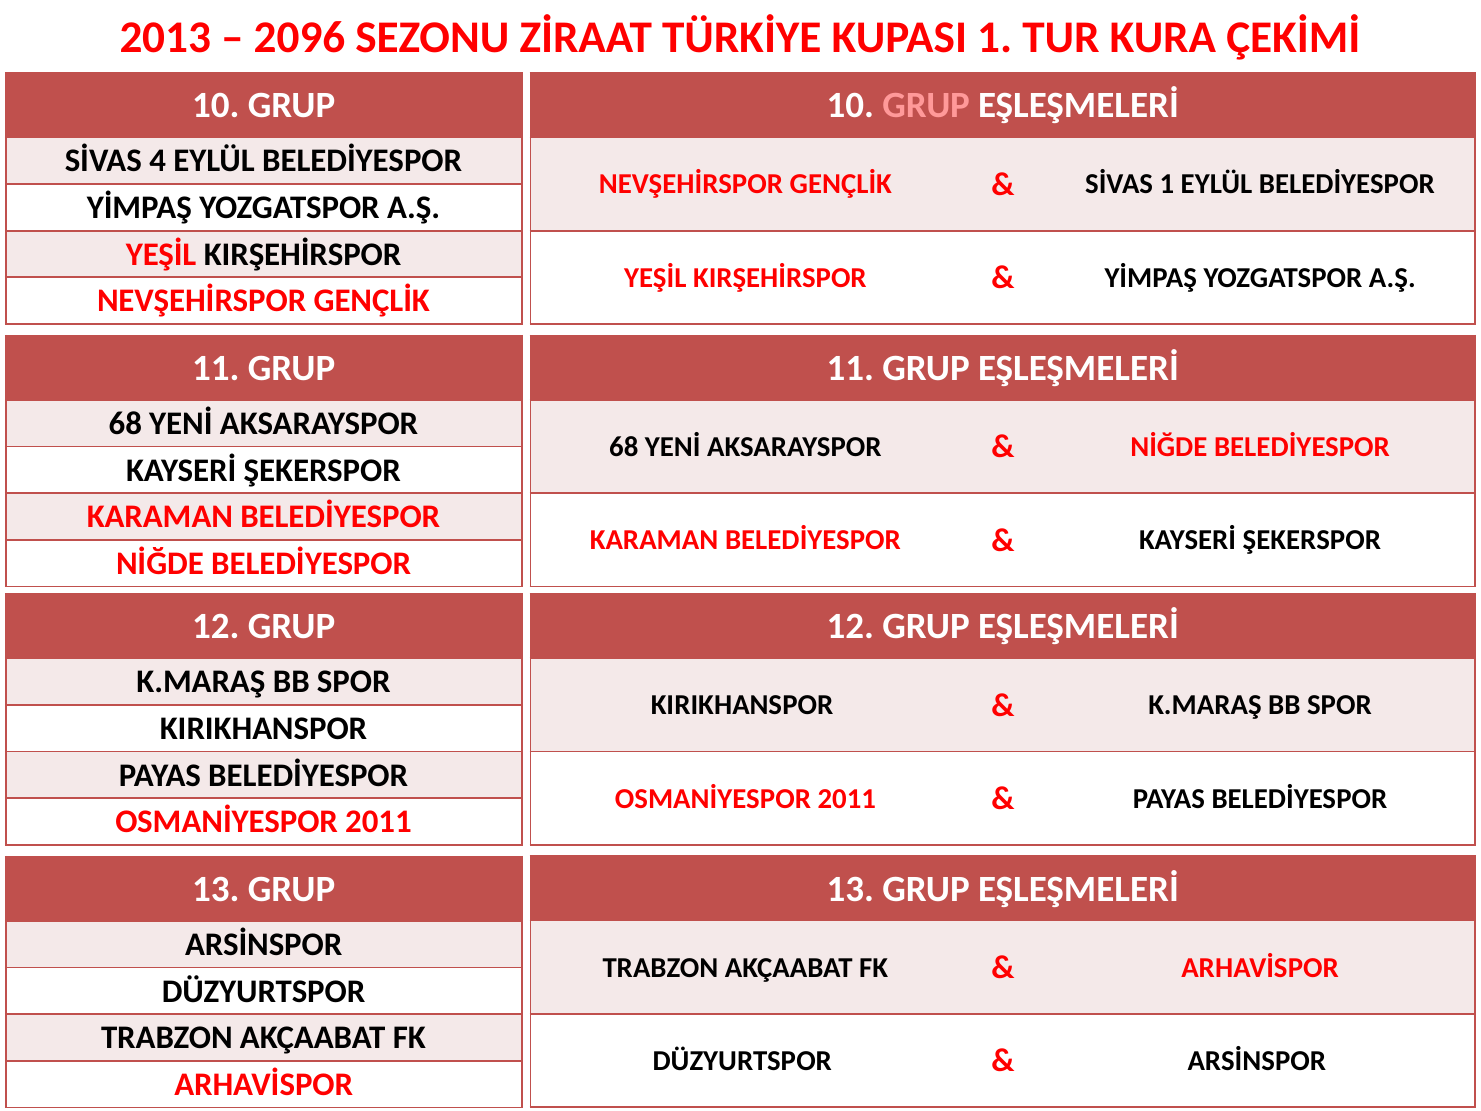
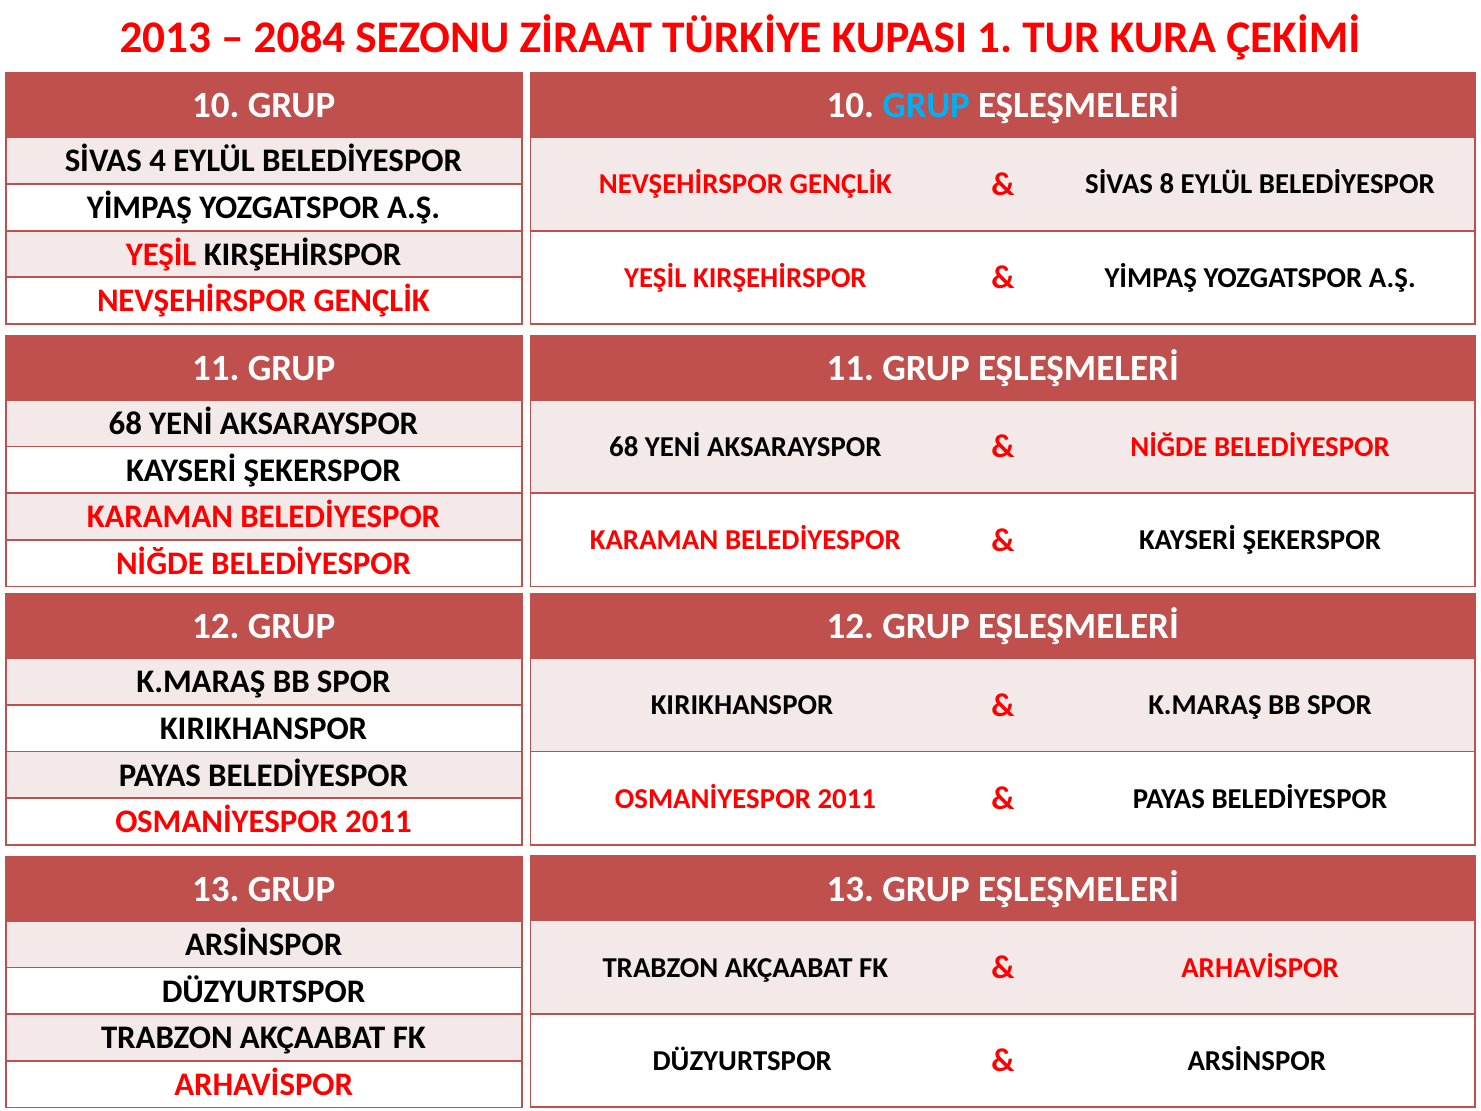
2096: 2096 -> 2084 (300, 38)
GRUP colour: pink -> light blue (926, 106)
SİVAS 1: 1 -> 8 (1167, 184)
